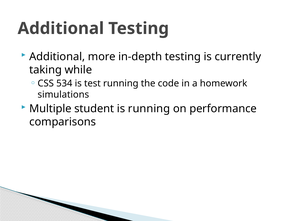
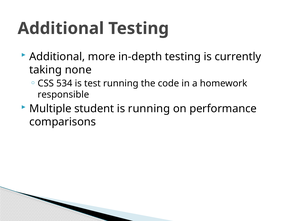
while: while -> none (78, 70)
simulations: simulations -> responsible (63, 94)
